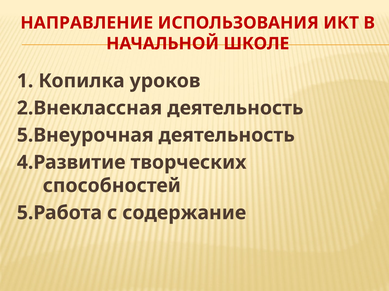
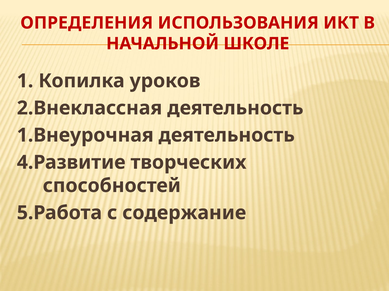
НАПРАВЛЕНИЕ: НАПРАВЛЕНИЕ -> ОПРЕДЕЛЕНИЯ (87, 23)
5.Внеурочная: 5.Внеурочная -> 1.Внеурочная (85, 136)
